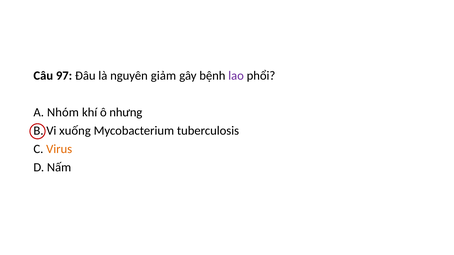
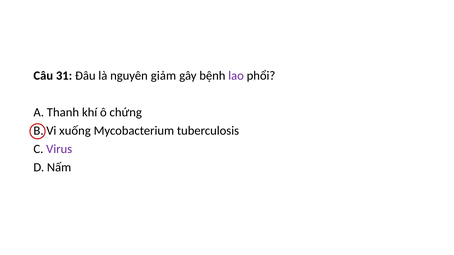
97: 97 -> 31 (64, 76)
Nhóm: Nhóm -> Thanh (63, 113)
nhưng: nhưng -> chứng (126, 113)
Virus colour: orange -> purple (59, 149)
